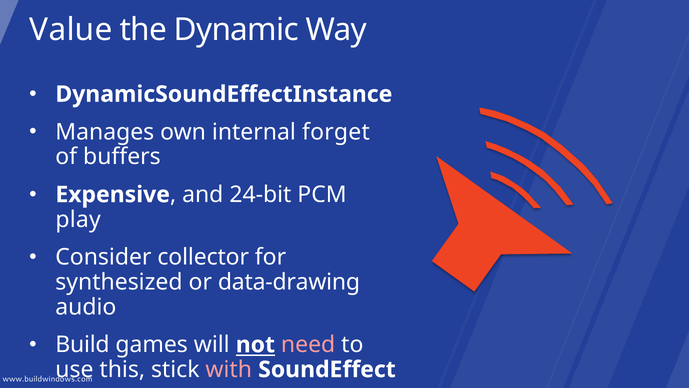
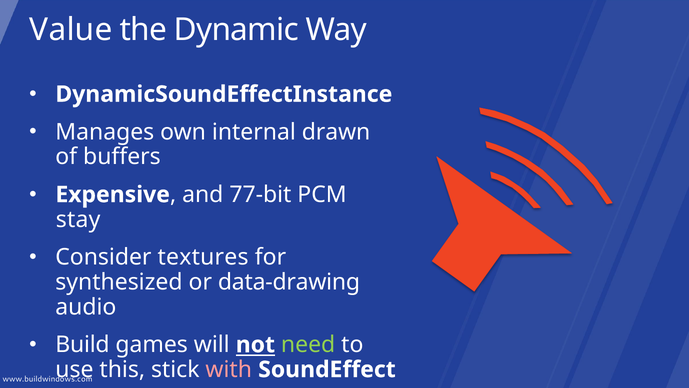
forget: forget -> drawn (336, 132)
24-bit: 24-bit -> 77-bit (260, 194)
play: play -> stay (78, 219)
collector: collector -> textures (203, 257)
need colour: pink -> light green (308, 344)
